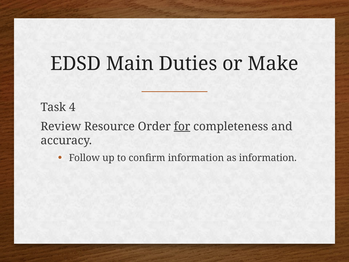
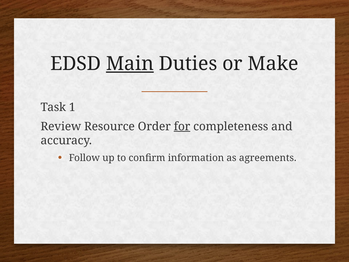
Main underline: none -> present (130, 64)
4: 4 -> 1 (72, 107)
as information: information -> agreements (268, 158)
